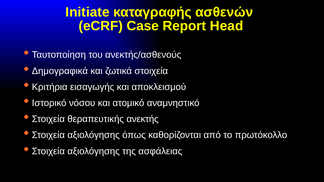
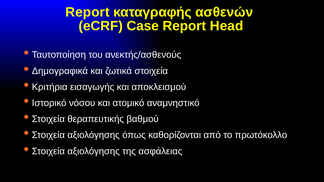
Initiate: Initiate -> Report (88, 12)
ανεκτής: ανεκτής -> βαθμού (143, 119)
